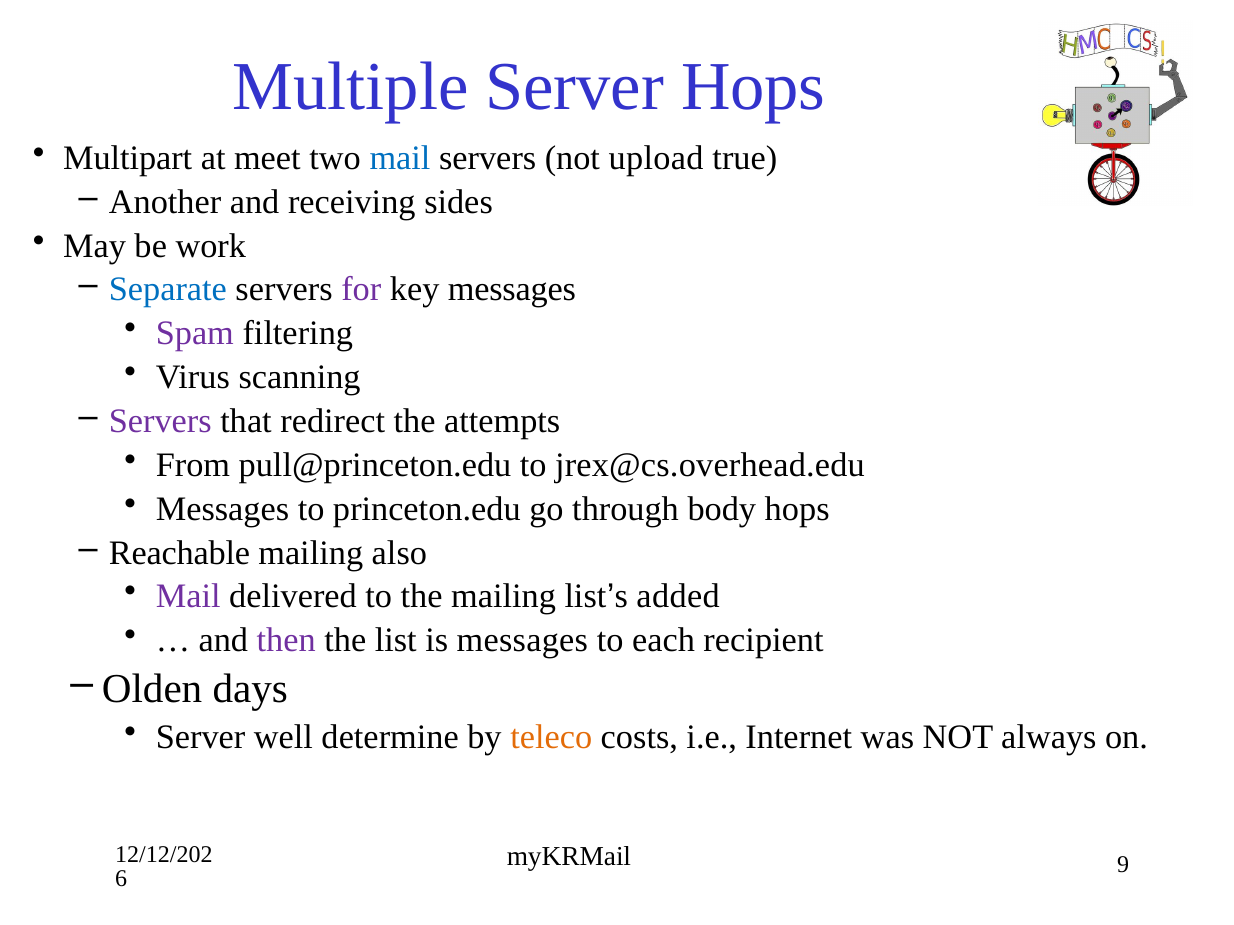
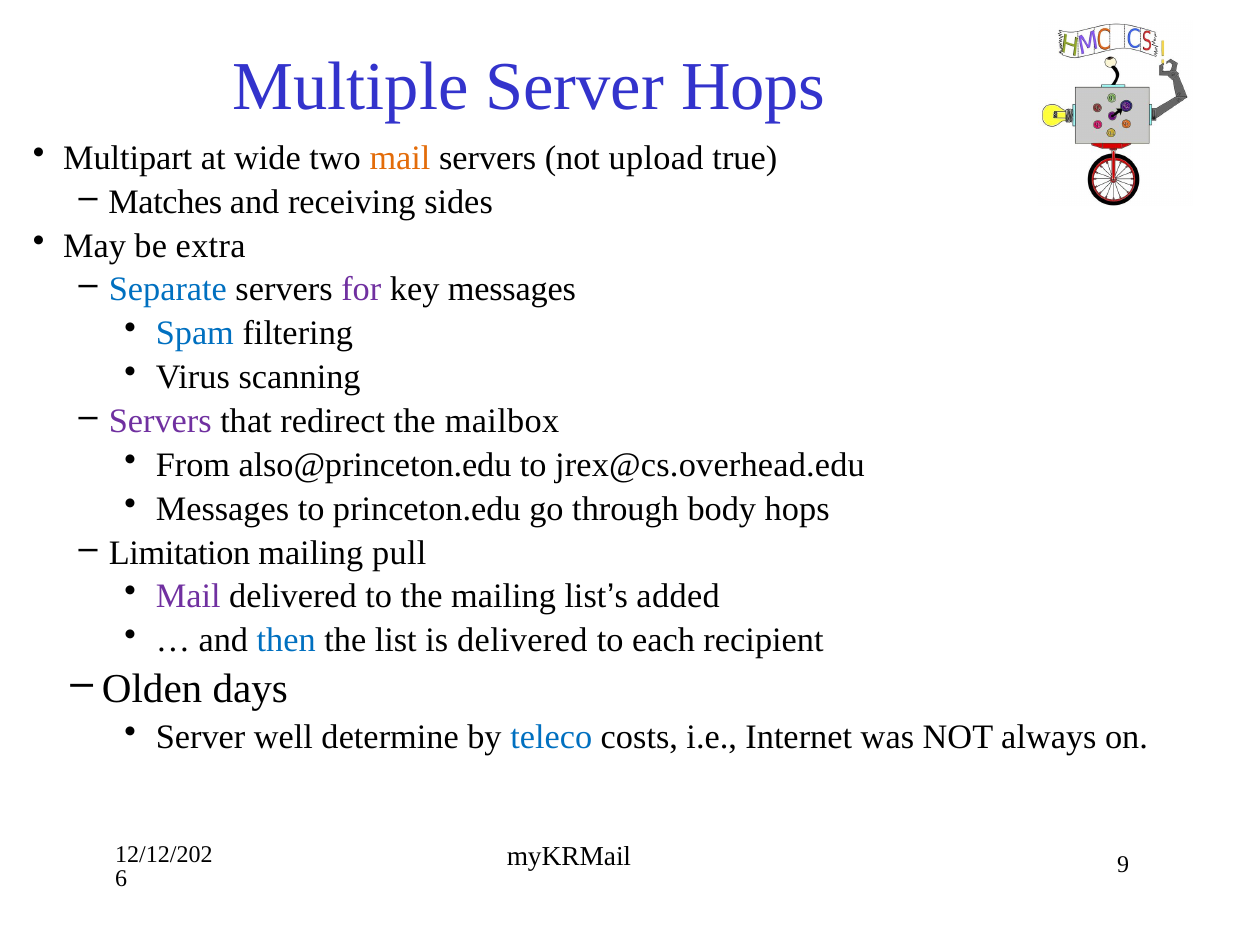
meet: meet -> wide (267, 158)
mail colour: blue -> orange (400, 158)
Another: Another -> Matches (165, 202)
work: work -> extra (211, 246)
Spam colour: purple -> blue (195, 334)
attempts: attempts -> mailbox (502, 421)
pull@princeton.edu: pull@princeton.edu -> also@princeton.edu (375, 465)
Reachable: Reachable -> Limitation (180, 553)
also: also -> pull (399, 553)
then colour: purple -> blue (286, 641)
is messages: messages -> delivered (522, 641)
teleco colour: orange -> blue (551, 737)
